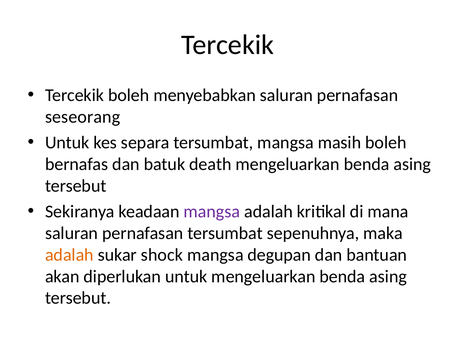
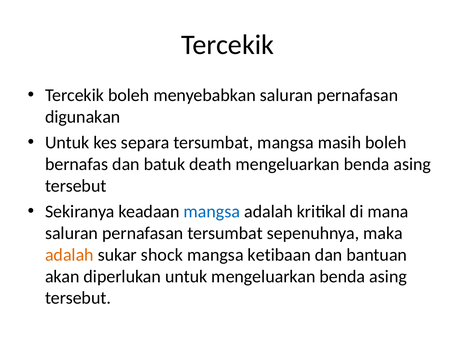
seseorang: seseorang -> digunakan (83, 117)
mangsa colour: purple -> blue (212, 211)
degupan: degupan -> ketibaan (279, 254)
